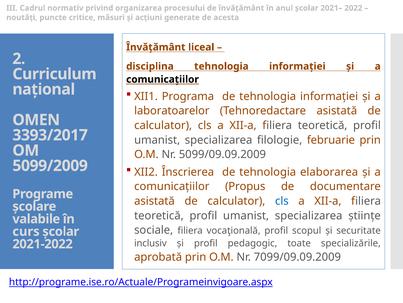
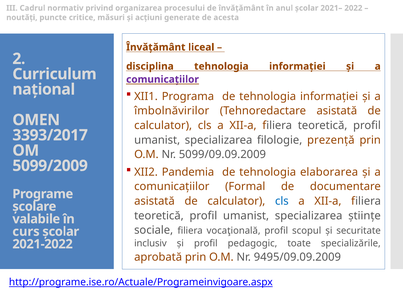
comunicațiilor colour: black -> purple (163, 79)
laboratoarelor: laboratoarelor -> îmbolnăvirilor (172, 111)
februarie: februarie -> prezență (331, 140)
Înscrierea: Înscrierea -> Pandemia (188, 172)
Propus: Propus -> Formal (245, 186)
7099/09.09.2009: 7099/09.09.2009 -> 9495/09.09.2009 (297, 256)
